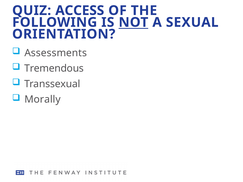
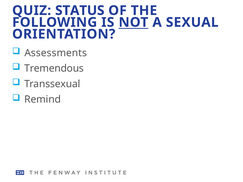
ACCESS: ACCESS -> STATUS (80, 11)
Morally: Morally -> Remind (43, 100)
